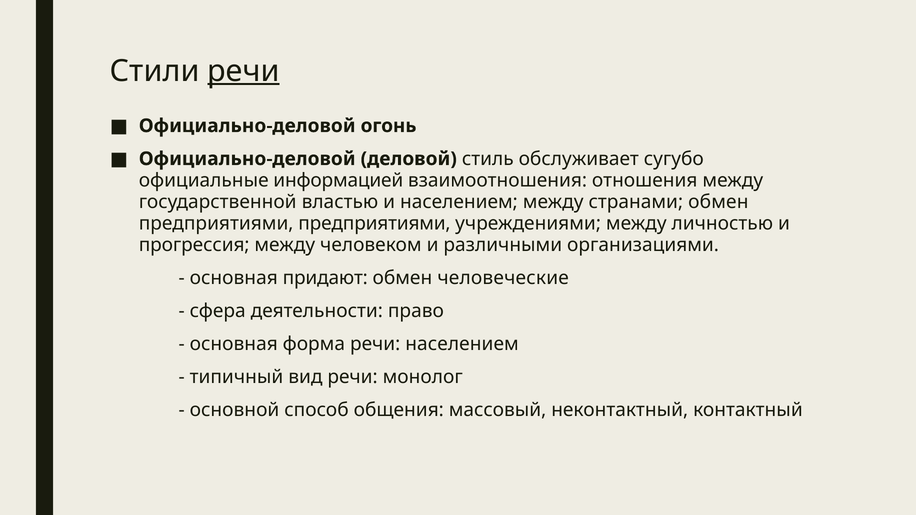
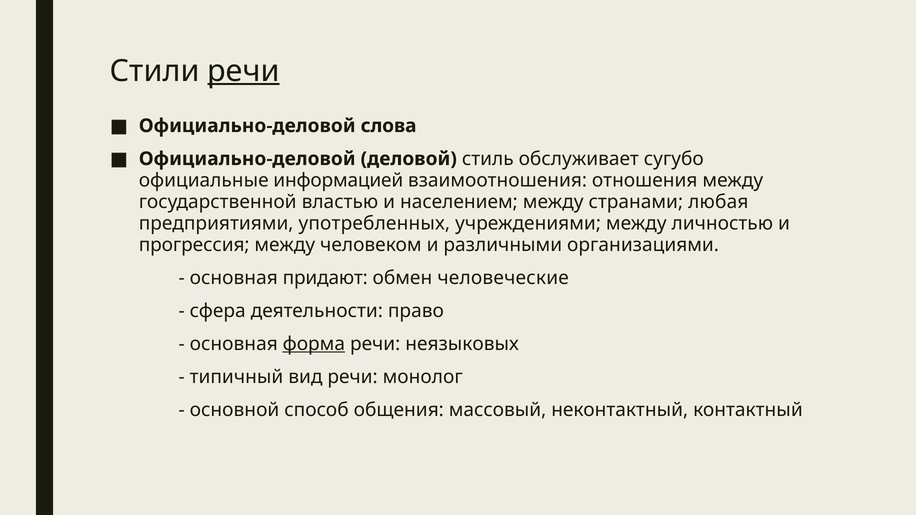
огонь: огонь -> слова (389, 126)
странами обмен: обмен -> любая (718, 202)
предприятиями предприятиями: предприятиями -> употребленных (374, 223)
форма underline: none -> present (314, 344)
речи населением: населением -> неязыковых (462, 344)
